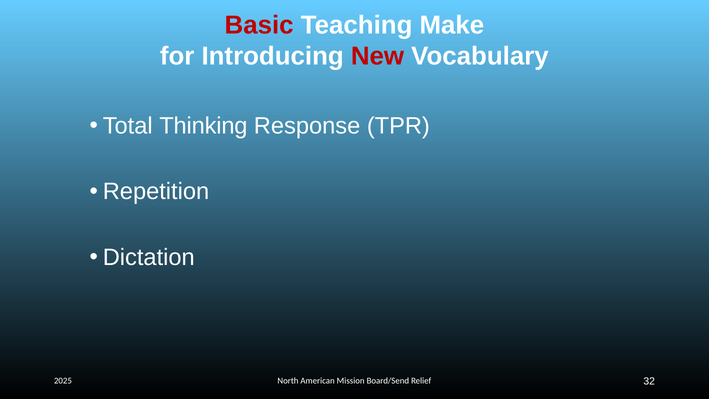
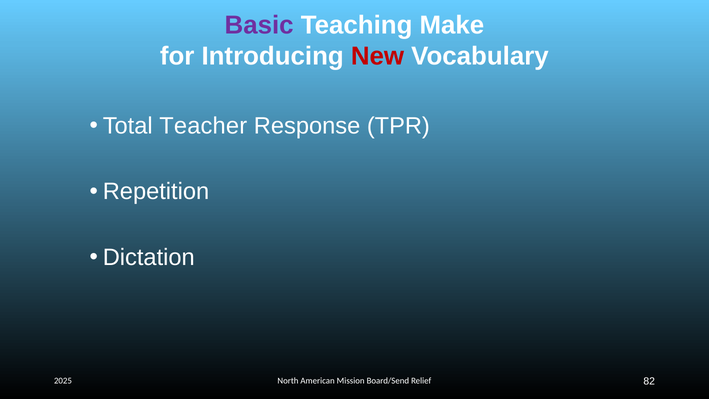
Basic colour: red -> purple (259, 25)
Thinking: Thinking -> Teacher (203, 126)
32: 32 -> 82 (649, 381)
